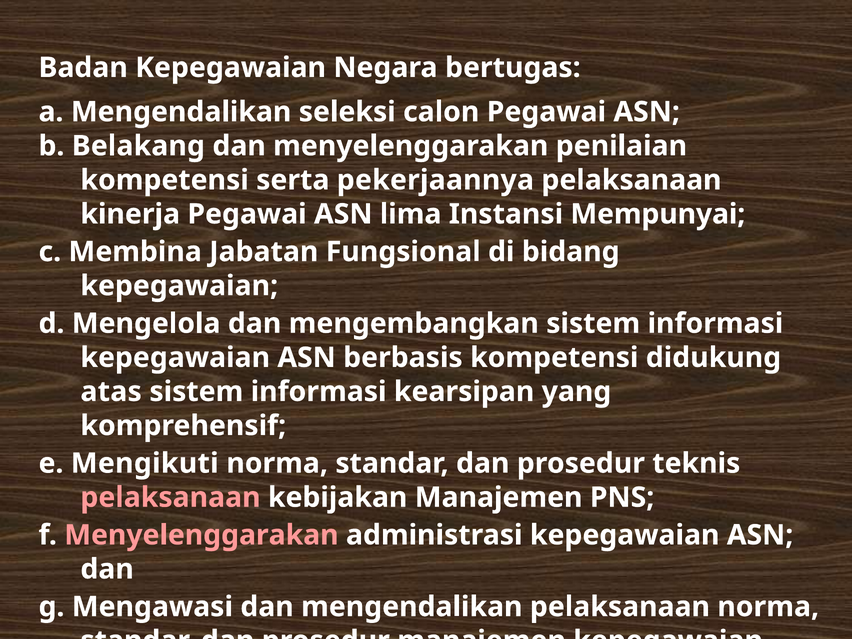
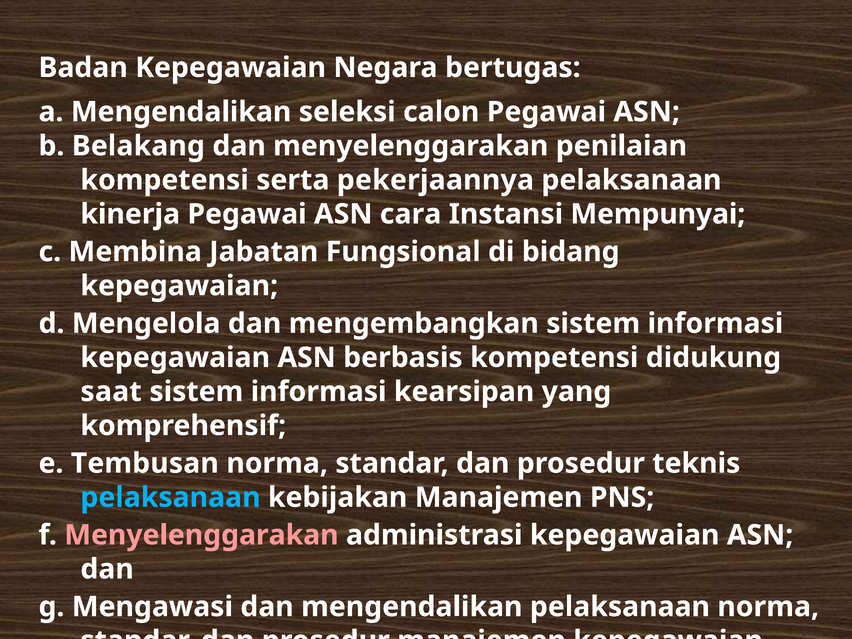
lima: lima -> cara (411, 214)
atas: atas -> saat (111, 392)
Mengikuti: Mengikuti -> Tembusan (145, 463)
pelaksanaan colour: pink -> light blue (170, 497)
